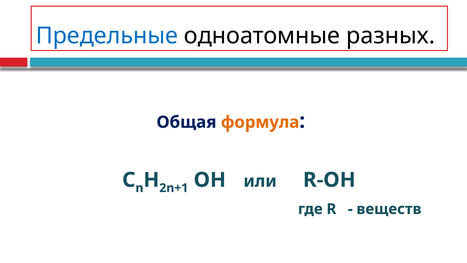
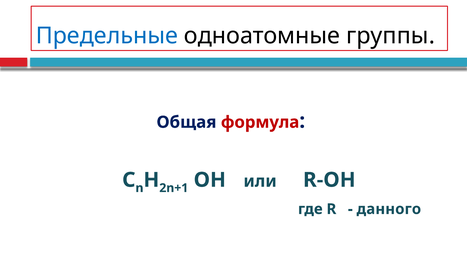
разных: разных -> группы (391, 36)
формула colour: orange -> red (260, 122)
веществ: веществ -> данного (389, 209)
